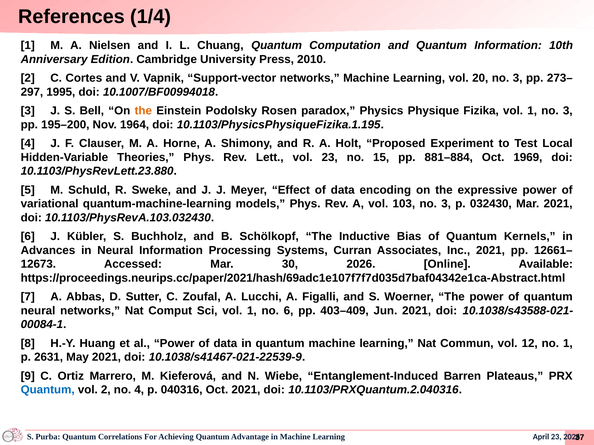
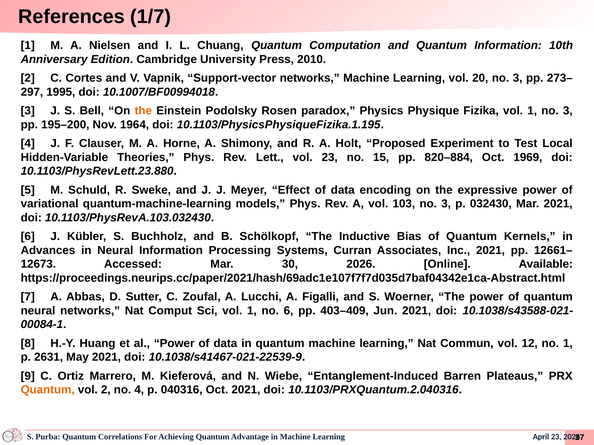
1/4: 1/4 -> 1/7 (151, 17)
881–884: 881–884 -> 820–884 (449, 157)
Quantum colour: blue -> orange (48, 390)
